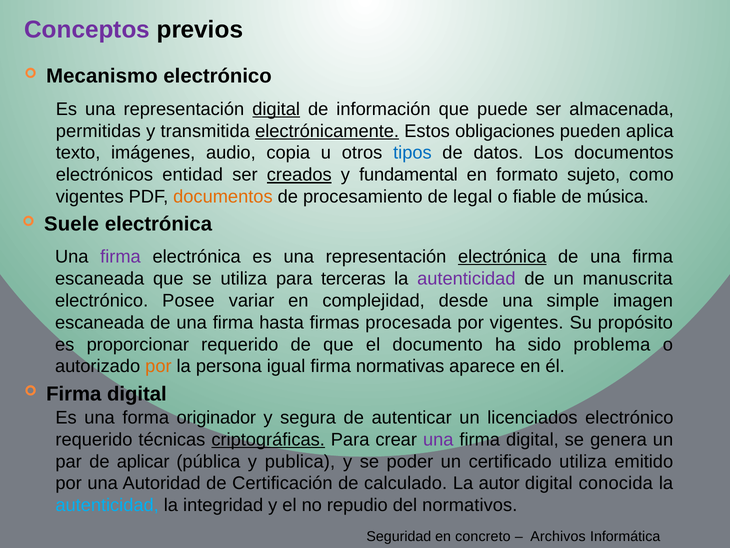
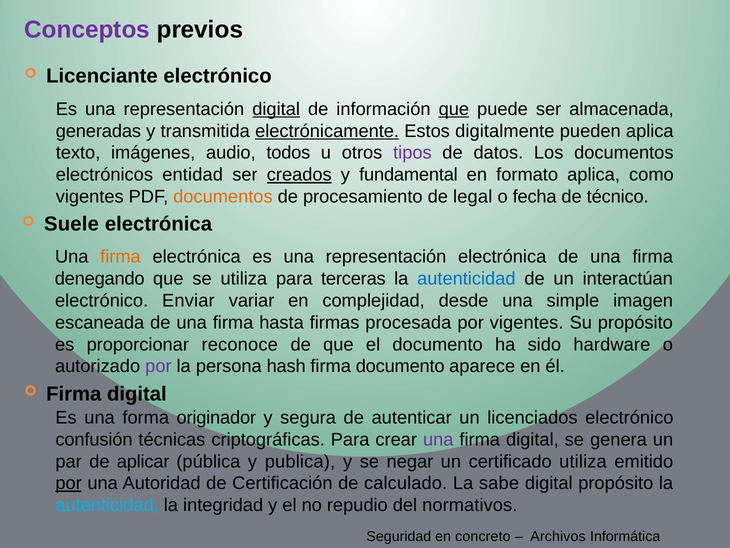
Mecanismo: Mecanismo -> Licenciante (102, 76)
que underline: none -> present (454, 109)
permitidas: permitidas -> generadas (98, 131)
obligaciones: obligaciones -> digitalmente (505, 131)
copia: copia -> todos (288, 153)
tipos colour: blue -> purple (412, 153)
formato sujeto: sujeto -> aplica (594, 175)
fiable: fiable -> fecha (535, 197)
música: música -> técnico (618, 197)
firma colour: purple -> orange (120, 257)
electrónica underline: present -> none (502, 257)
escaneada: escaneada -> denegando (100, 278)
autenticidad colour: purple -> blue (466, 278)
manuscrita: manuscrita -> interactúan (628, 278)
Posee: Posee -> Enviar (188, 300)
proporcionar requerido: requerido -> reconoce (240, 344)
problema: problema -> hardware (612, 344)
por colour: orange -> purple (158, 366)
igual: igual -> hash (286, 366)
firma normativas: normativas -> documento (400, 366)
requerido: requerido -> confusión (94, 439)
criptográficas underline: present -> none (268, 439)
poder: poder -> negar (410, 461)
por underline: none -> present (69, 483)
autor: autor -> sabe (499, 483)
digital conocida: conocida -> propósito (616, 483)
